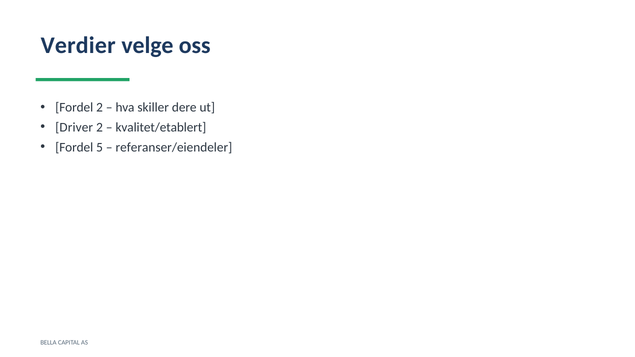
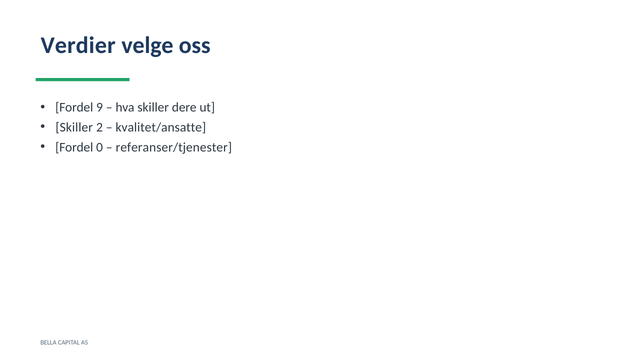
Fordel 2: 2 -> 9 (100, 108)
Driver: Driver -> Skiller (74, 127)
kvalitet/etablert: kvalitet/etablert -> kvalitet/ansatte (161, 127)
5: 5 -> 0 (100, 147)
referanser/eiendeler: referanser/eiendeler -> referanser/tjenester (174, 147)
